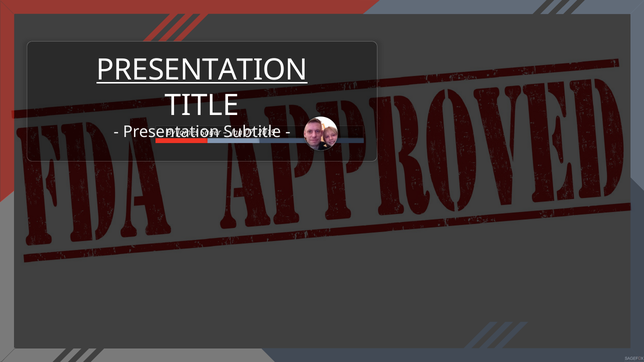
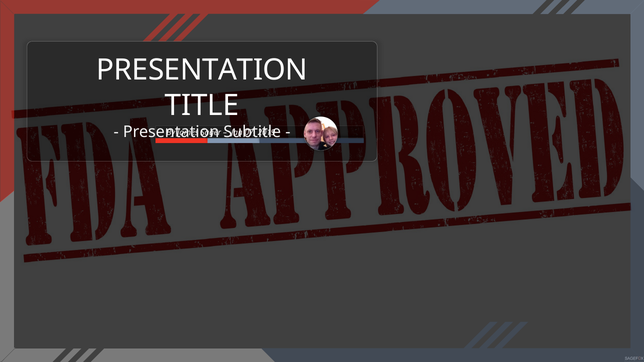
PRESENTATION underline: present -> none (202, 70)
